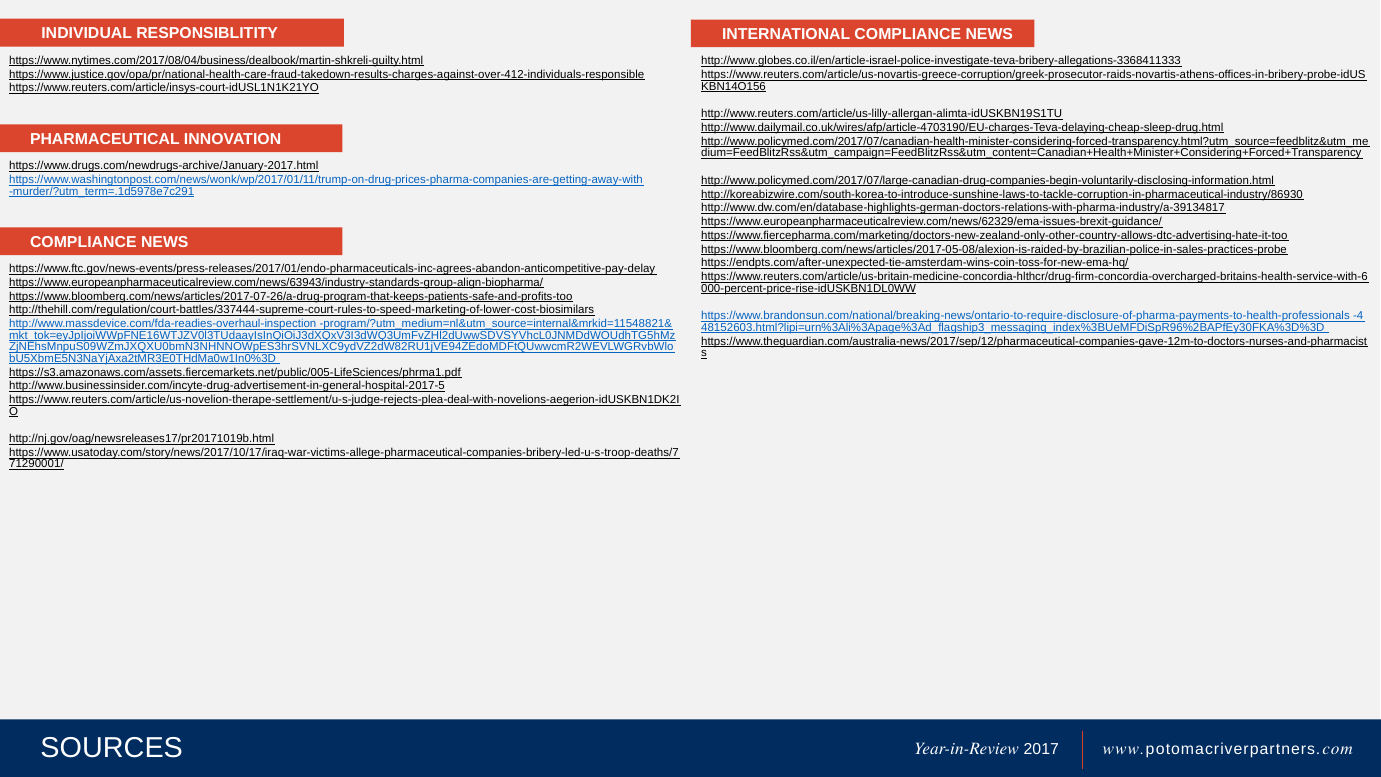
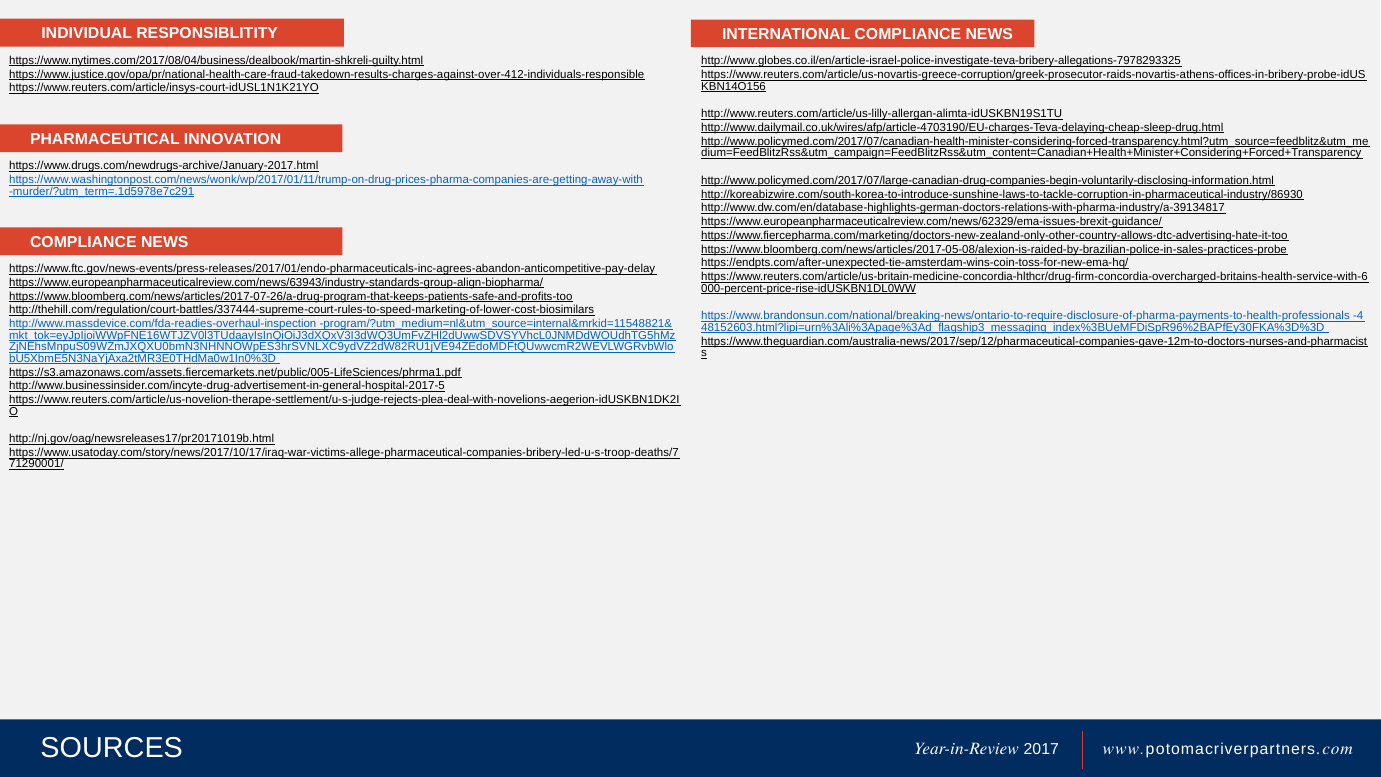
http://www.globes.co.il/en/article-israel-police-investigate-teva-bribery-allegations-3368411333: http://www.globes.co.il/en/article-israel-police-investigate-teva-bribery-allegations-3368411333 -> http://www.globes.co.il/en/article-israel-police-investigate-teva-bribery-allegations-7978293325 (941, 61)
